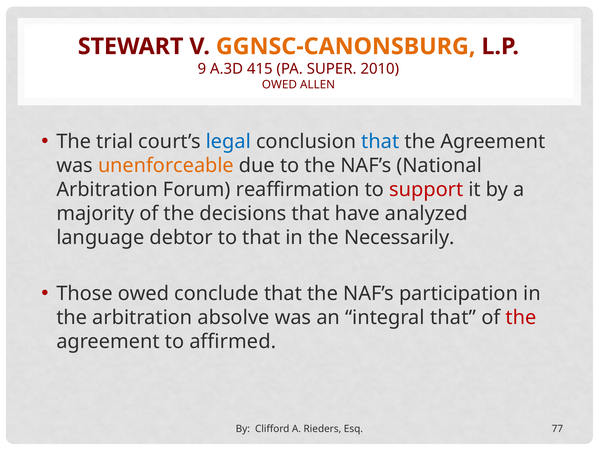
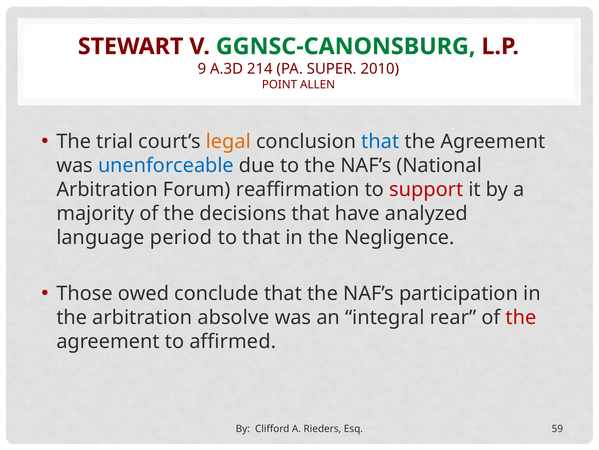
GGNSC-CANONSBURG colour: orange -> green (346, 46)
415: 415 -> 214 (260, 69)
OWED: OWED -> POINT (279, 85)
legal colour: blue -> orange (228, 141)
unenforceable colour: orange -> blue (166, 165)
debtor: debtor -> period (181, 237)
Necessarily: Necessarily -> Negligence (399, 237)
integral that: that -> rear (453, 317)
77: 77 -> 59 (557, 428)
